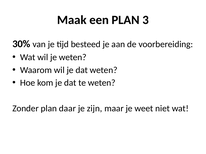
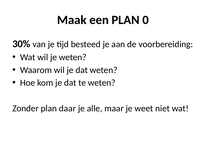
3: 3 -> 0 (146, 20)
zijn: zijn -> alle (95, 109)
